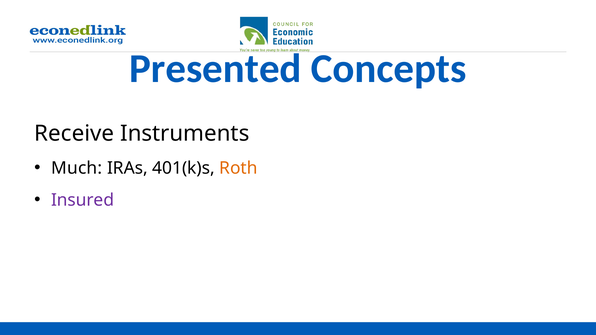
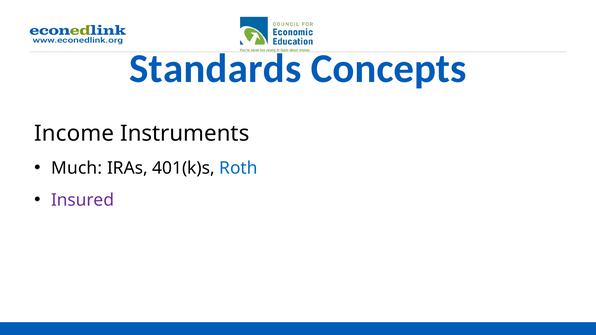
Presented: Presented -> Standards (215, 69)
Receive: Receive -> Income (74, 133)
Roth colour: orange -> blue (238, 168)
